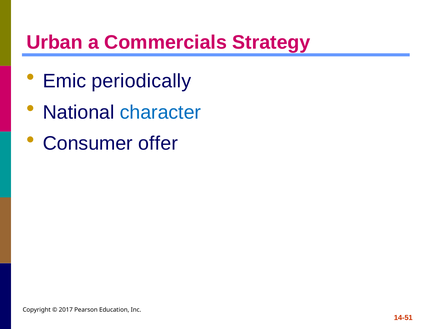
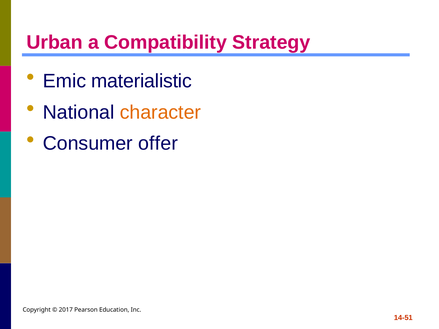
Commercials: Commercials -> Compatibility (166, 42)
periodically: periodically -> materialistic (142, 81)
character colour: blue -> orange (160, 112)
